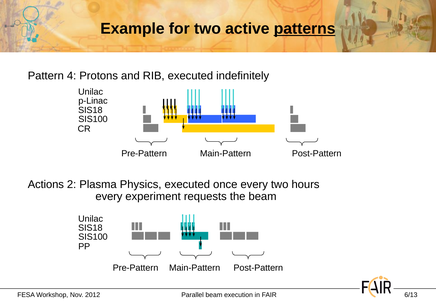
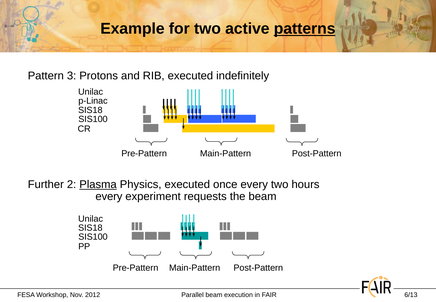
4: 4 -> 3 (72, 76)
Actions: Actions -> Further (46, 184)
Plasma underline: none -> present (98, 184)
